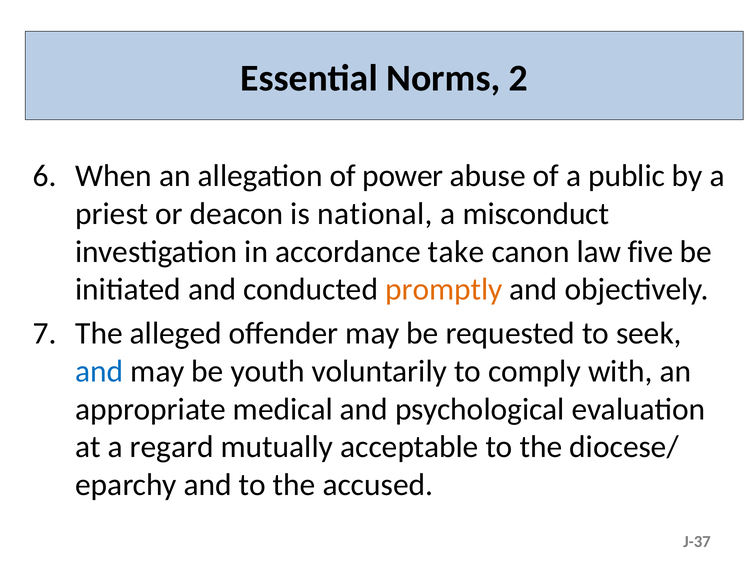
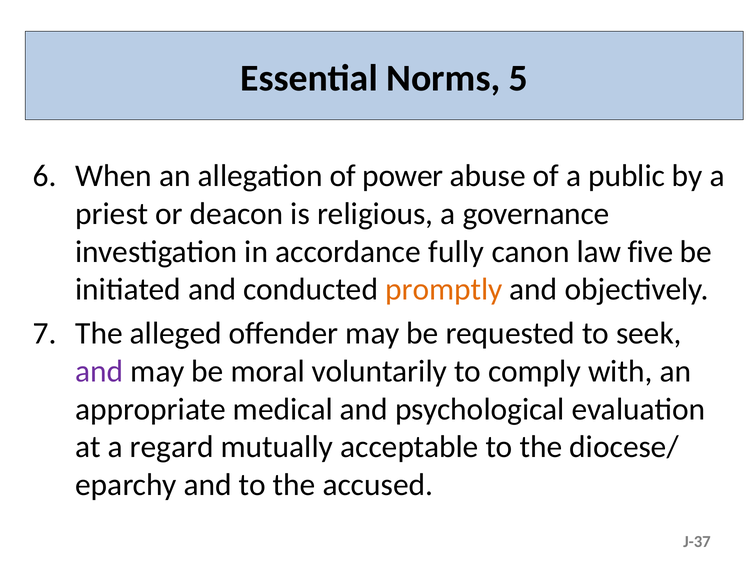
2: 2 -> 5 (518, 78)
national: national -> religious (375, 214)
misconduct: misconduct -> governance (536, 214)
take: take -> fully (456, 252)
and colour: blue -> purple (99, 371)
youth: youth -> moral (268, 371)
